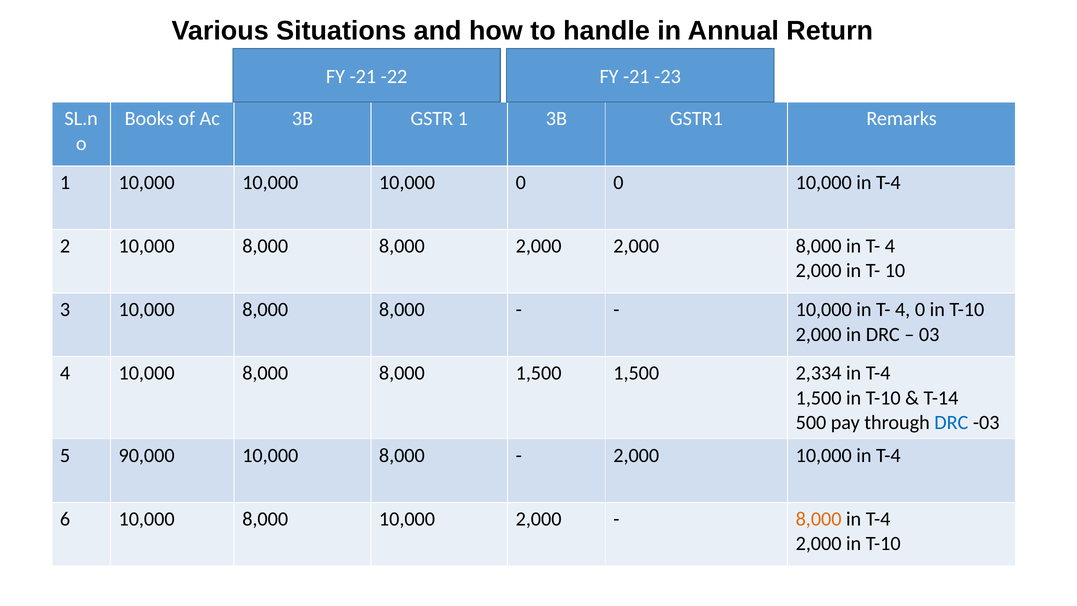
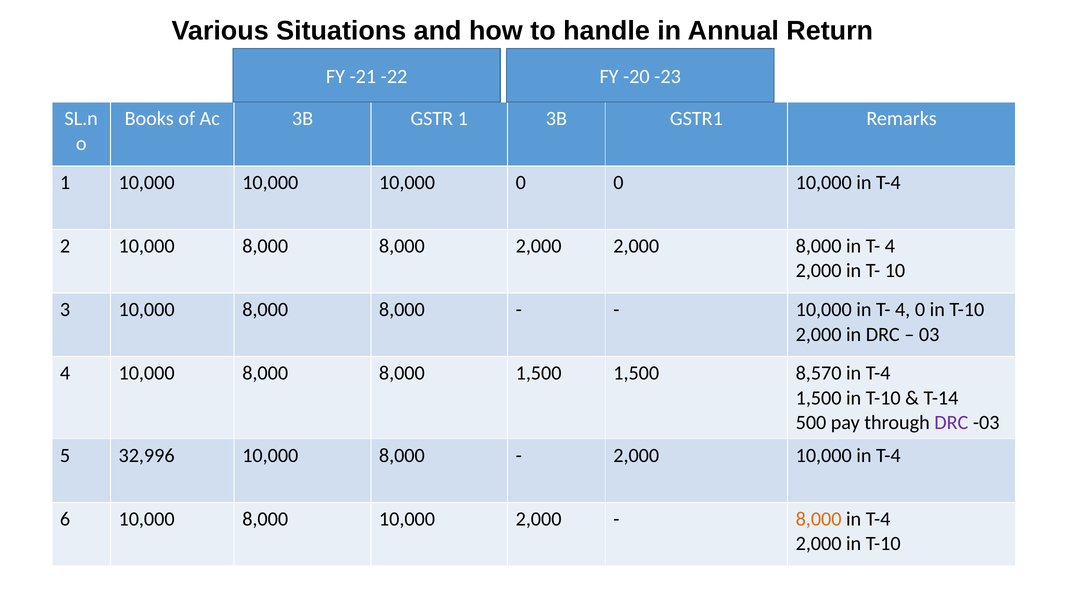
-22 FY -21: -21 -> -20 (636, 77)
2,334: 2,334 -> 8,570 (819, 373)
DRC colour: blue -> purple (951, 422)
90,000: 90,000 -> 32,996 (147, 455)
